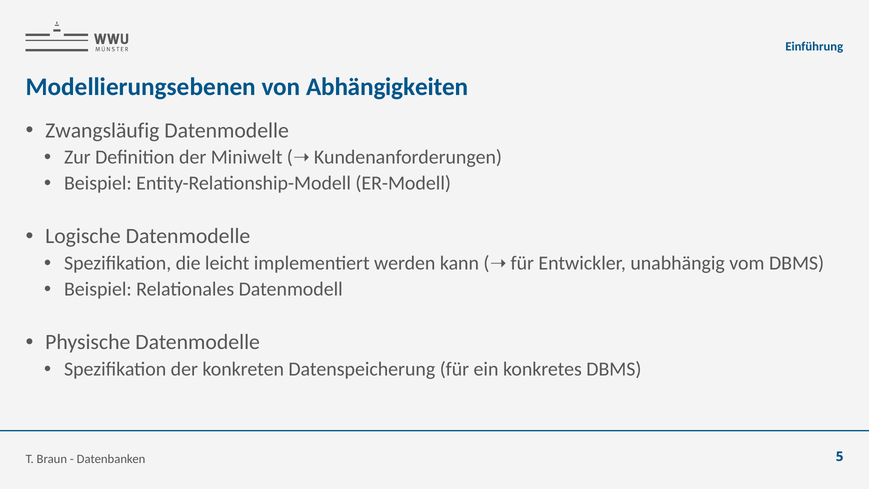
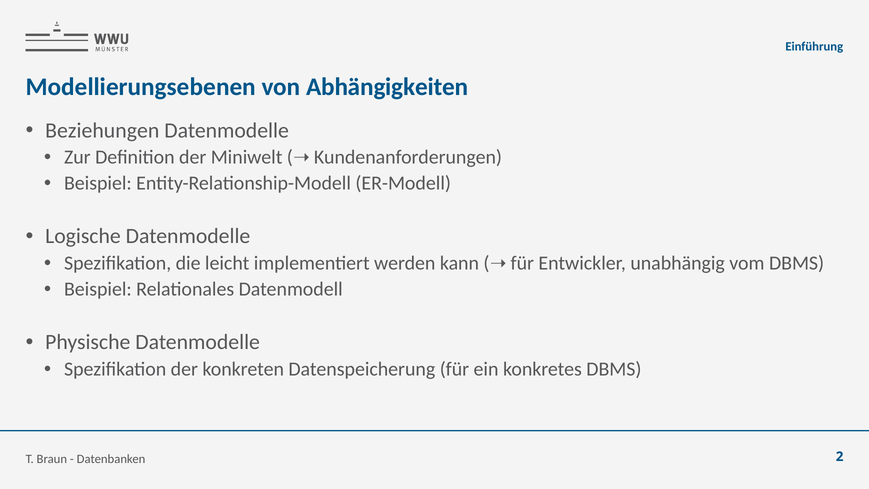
Zwangsläufig: Zwangsläufig -> Beziehungen (102, 130)
5: 5 -> 2 (840, 456)
